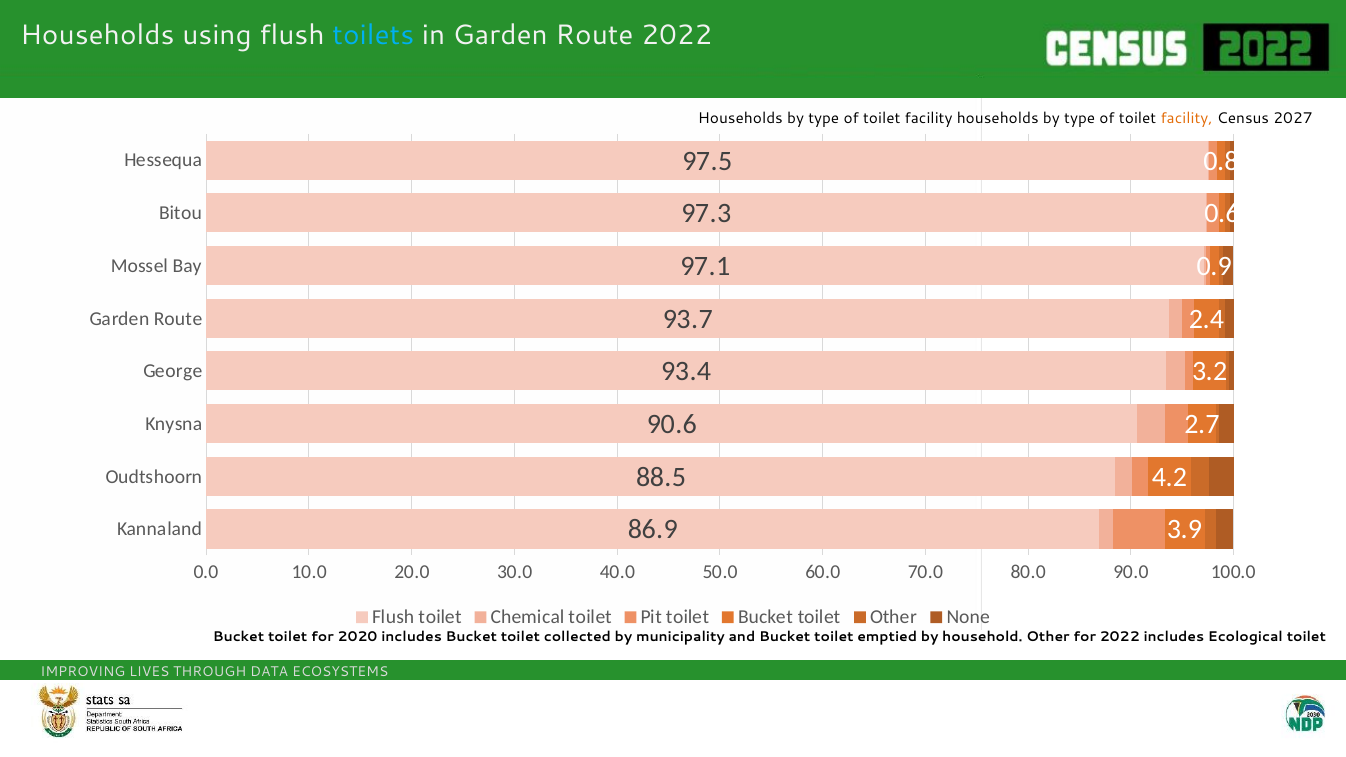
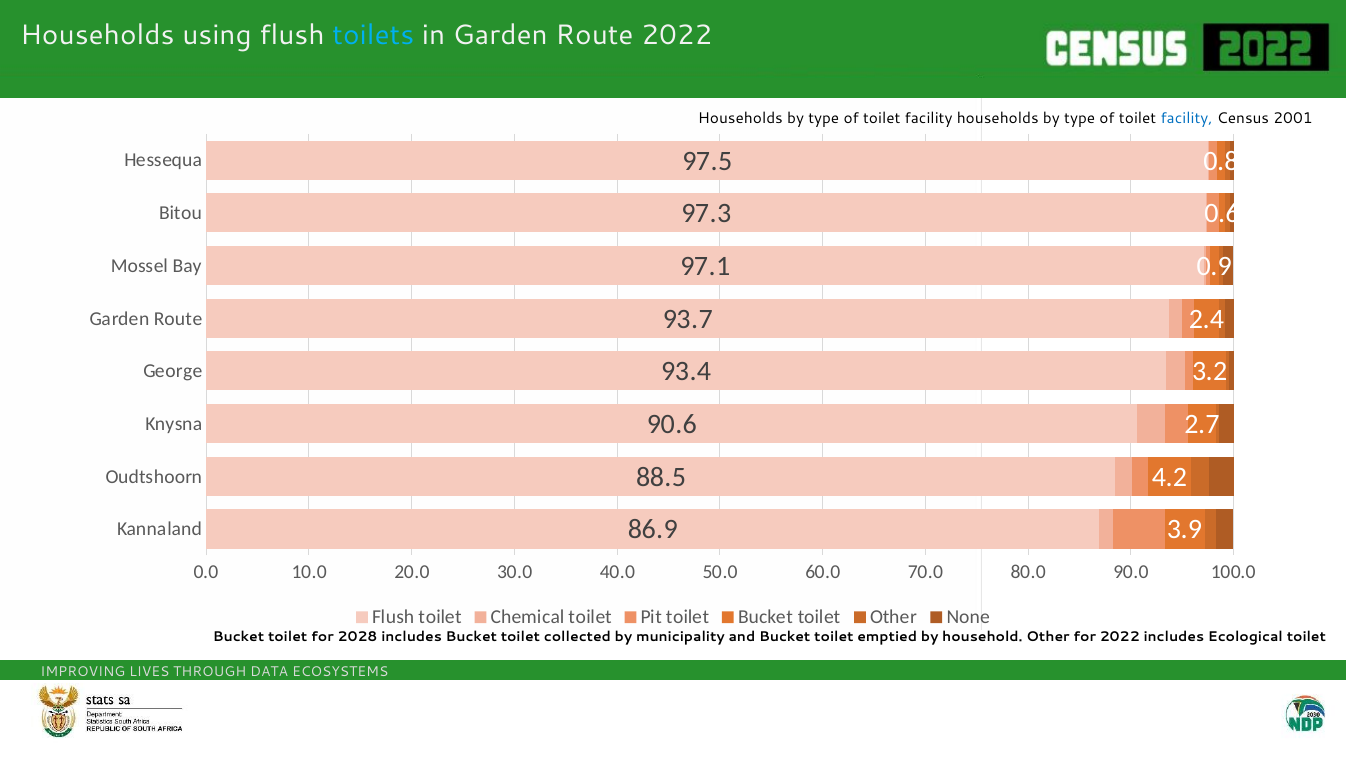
facility colour: orange -> blue (1187, 118)
2027: 2027 -> 2001 (1293, 118)
2020: 2020 -> 2028 (358, 637)
